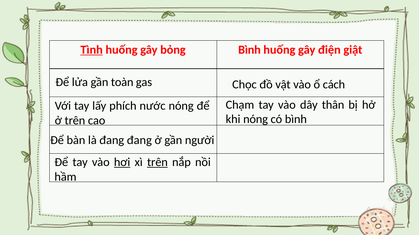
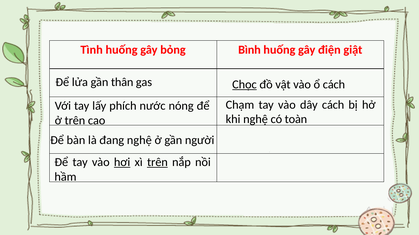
Tình underline: present -> none (92, 50)
toàn: toàn -> thân (122, 82)
Chọc underline: none -> present (244, 85)
dây thân: thân -> cách (333, 105)
khi nóng: nóng -> nghệ (256, 120)
có bình: bình -> toàn (296, 120)
đang đang: đang -> nghệ (139, 141)
